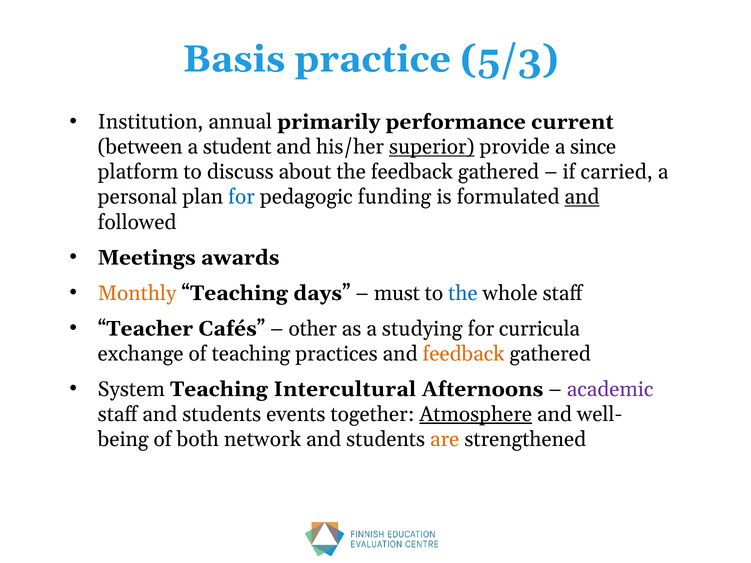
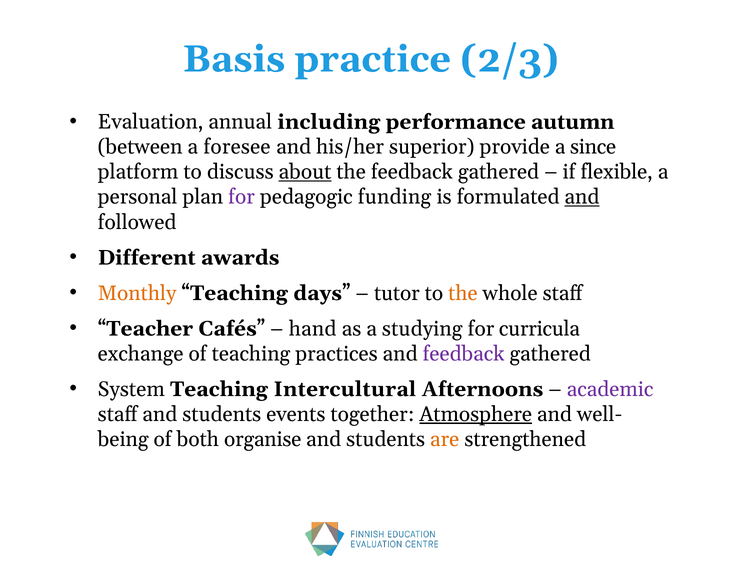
5/3: 5/3 -> 2/3 (510, 59)
Institution: Institution -> Evaluation (151, 122)
primarily: primarily -> including (329, 122)
current: current -> autumn (573, 122)
student: student -> foresee (237, 147)
superior underline: present -> none (432, 147)
about underline: none -> present (305, 172)
carried: carried -> flexible (617, 172)
for colour: blue -> purple (242, 197)
Meetings: Meetings -> Different (147, 258)
must: must -> tutor (397, 293)
the colour: blue -> orange (463, 293)
other: other -> hand (313, 329)
feedback colour: orange -> purple (464, 354)
network: network -> organise (263, 440)
